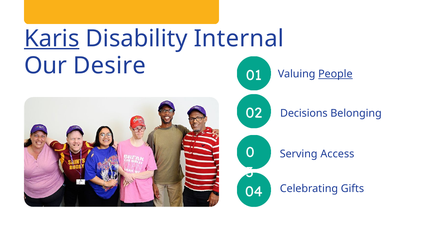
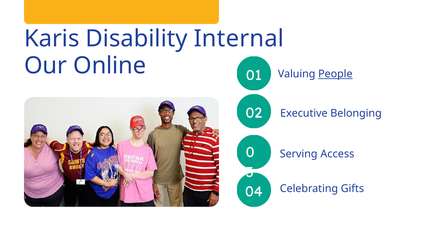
Karis underline: present -> none (52, 39)
Desire: Desire -> Online (110, 65)
Decisions: Decisions -> Executive (304, 113)
